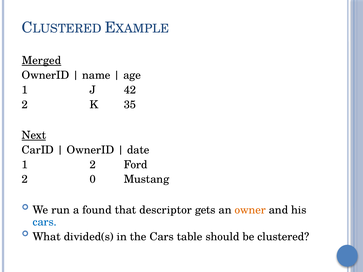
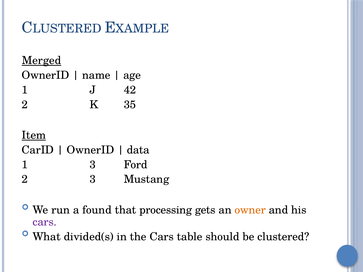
Next: Next -> Item (34, 135)
date: date -> data (138, 150)
1 2: 2 -> 3 (93, 165)
2 0: 0 -> 3 (93, 179)
descriptor: descriptor -> processing (166, 210)
cars colour: blue -> purple (45, 222)
